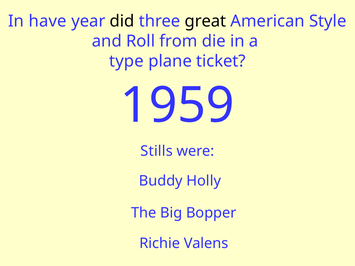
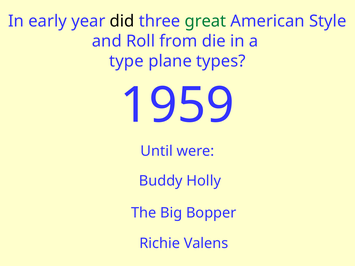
have: have -> early (48, 21)
great colour: black -> green (205, 21)
ticket: ticket -> types (221, 61)
Stills: Stills -> Until (157, 151)
